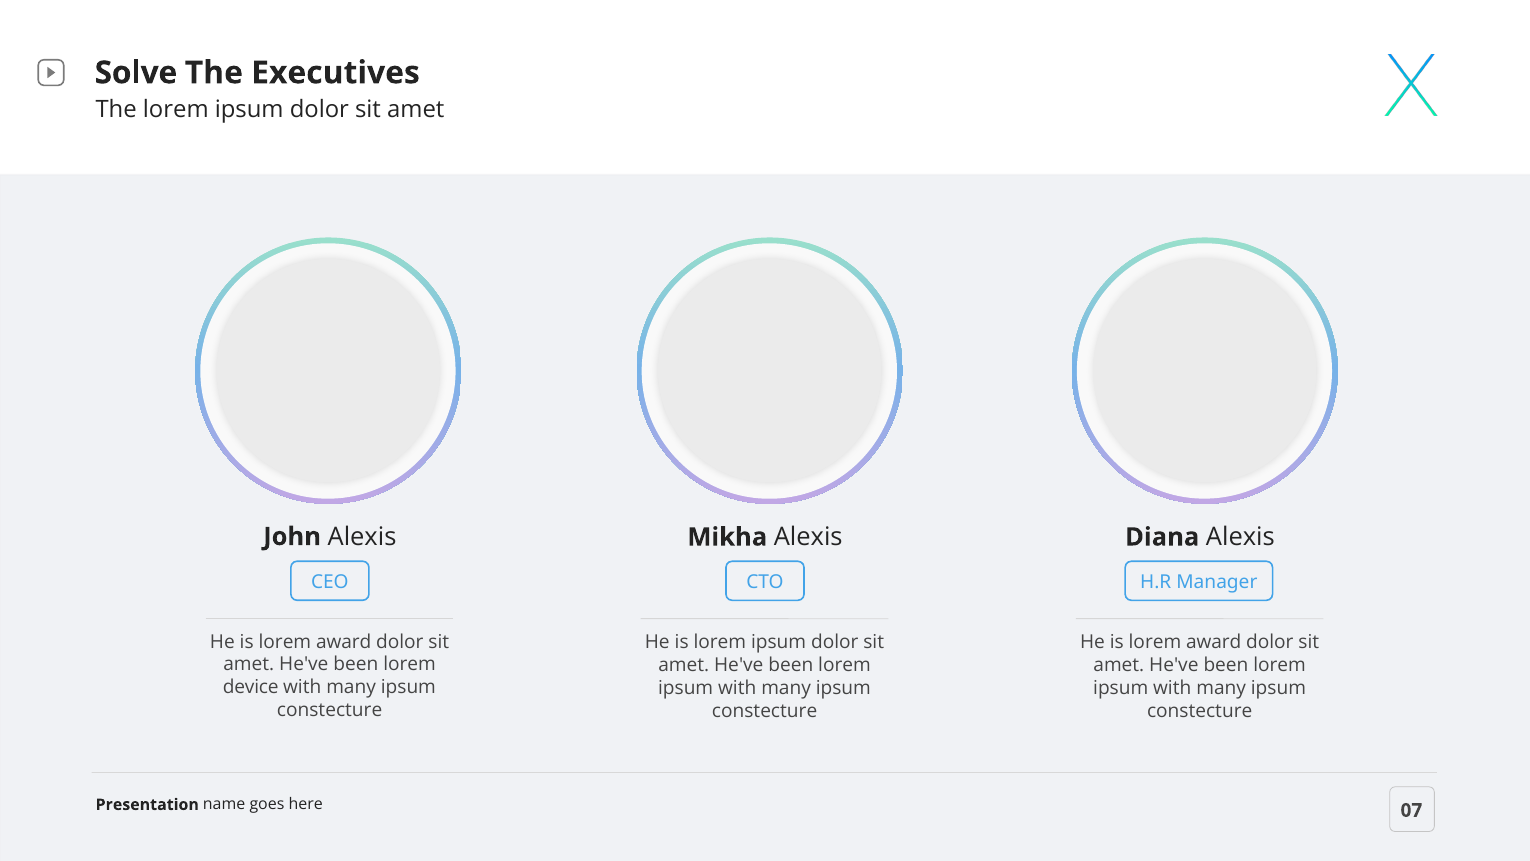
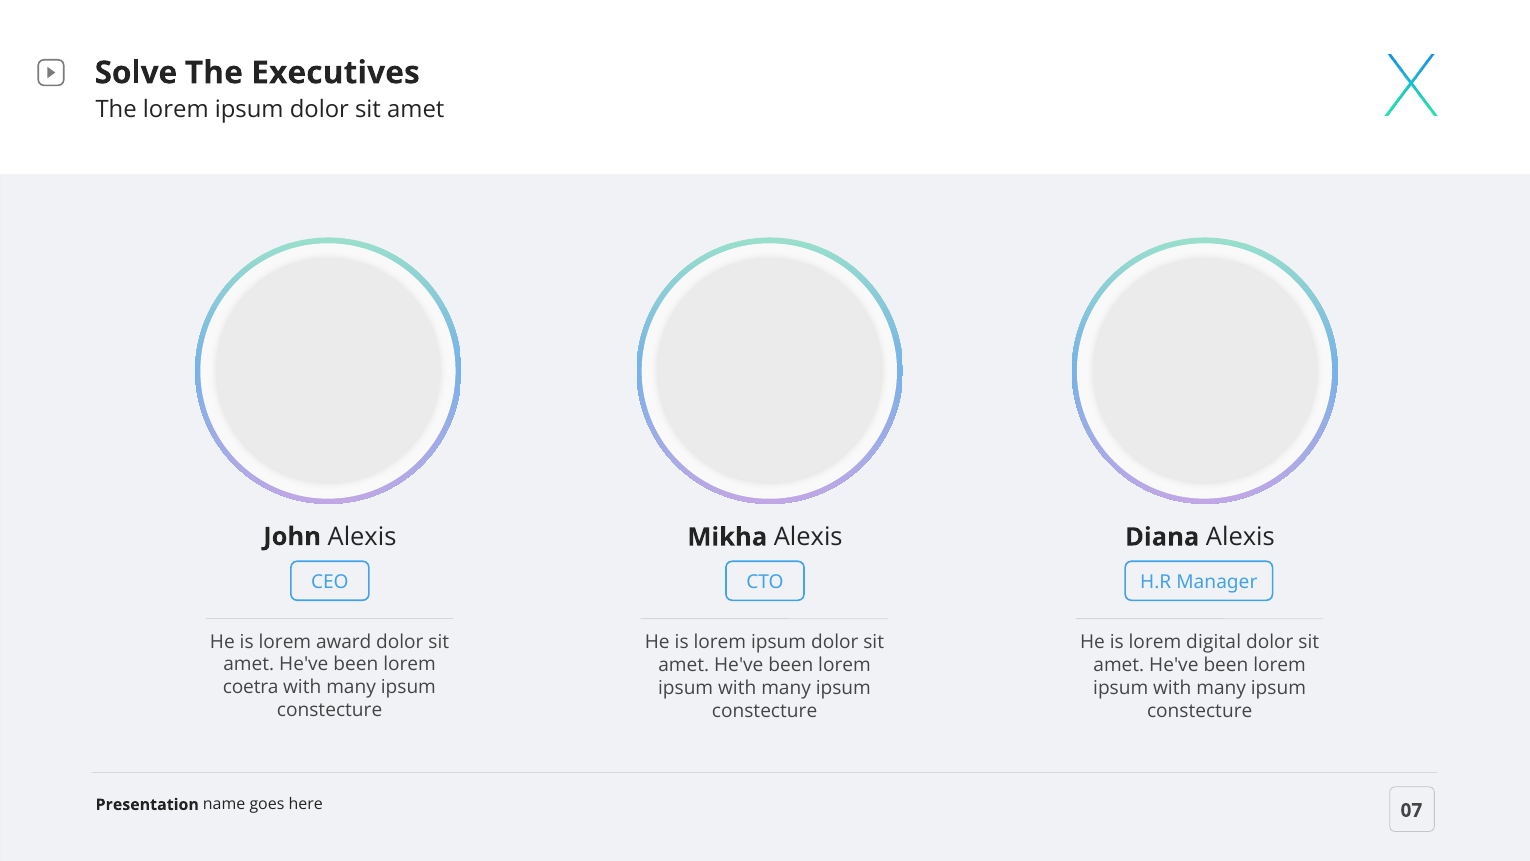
award: award -> digital (1214, 642)
device: device -> coetra (251, 687)
